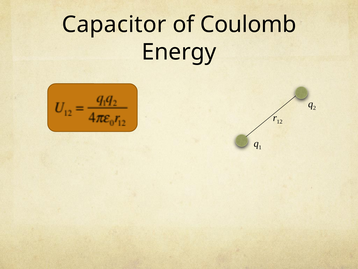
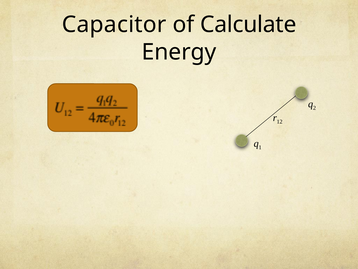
Coulomb: Coulomb -> Calculate (248, 25)
